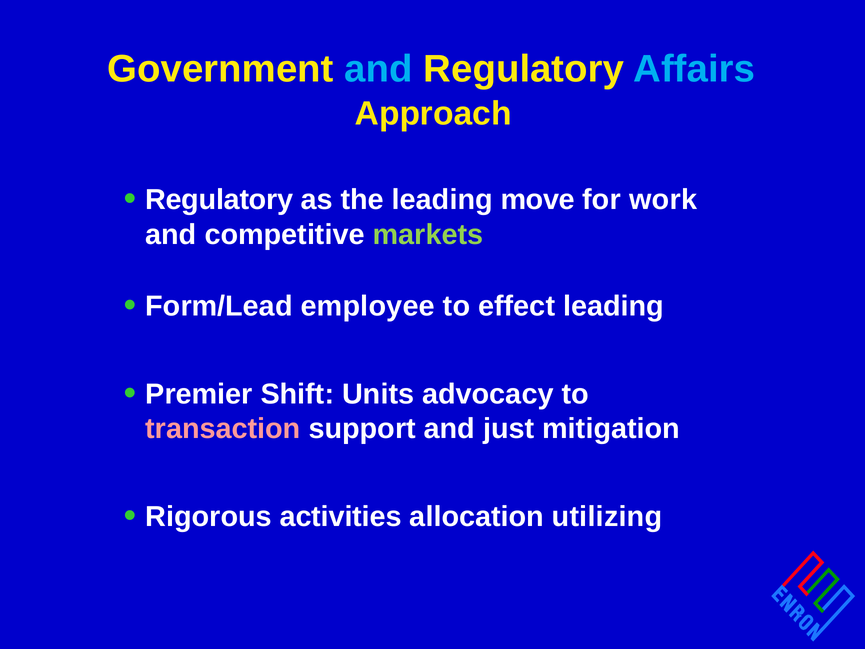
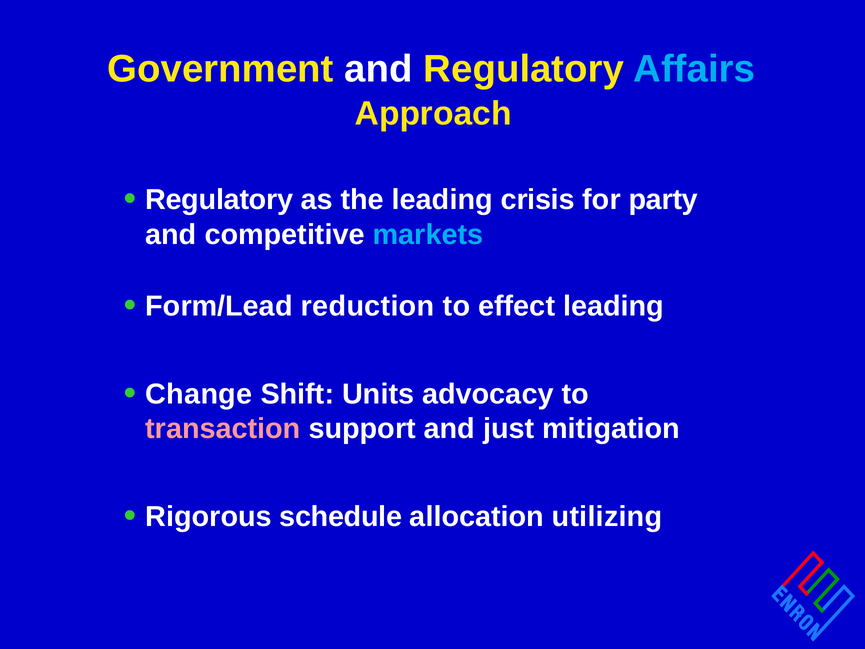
and colour: light blue -> white (379, 69)
move: move -> crisis (538, 200)
work: work -> party (663, 200)
markets colour: light green -> light blue (428, 234)
employee: employee -> reduction (368, 306)
Premier: Premier -> Change (199, 394)
activities: activities -> schedule (341, 517)
